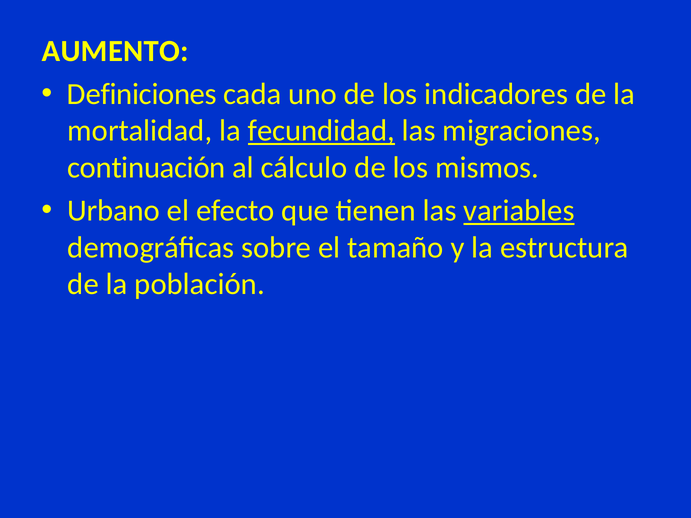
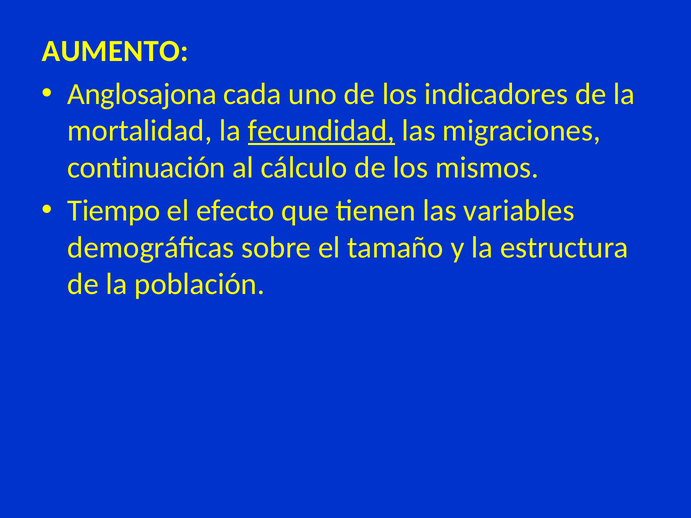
Definiciones: Definiciones -> Anglosajona (142, 94)
Urbano: Urbano -> Tiempo (114, 211)
variables underline: present -> none (519, 211)
